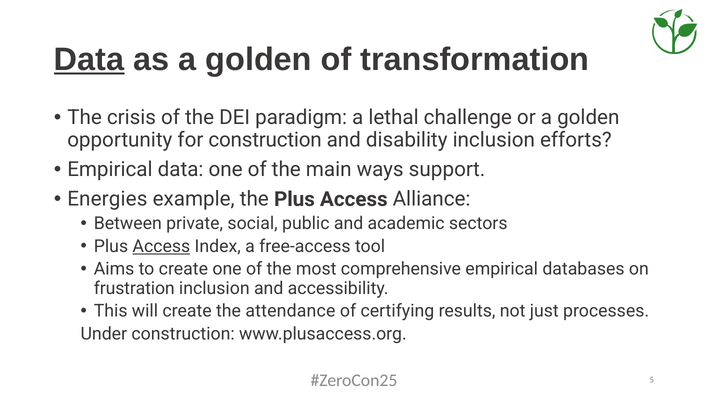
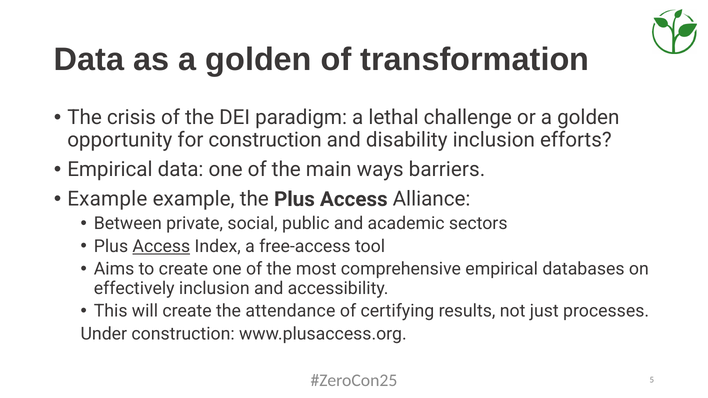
Data underline: present -> none (89, 59)
support: support -> barriers (447, 170)
Energies: Energies -> Example (107, 199)
frustration: frustration -> effectively (134, 288)
